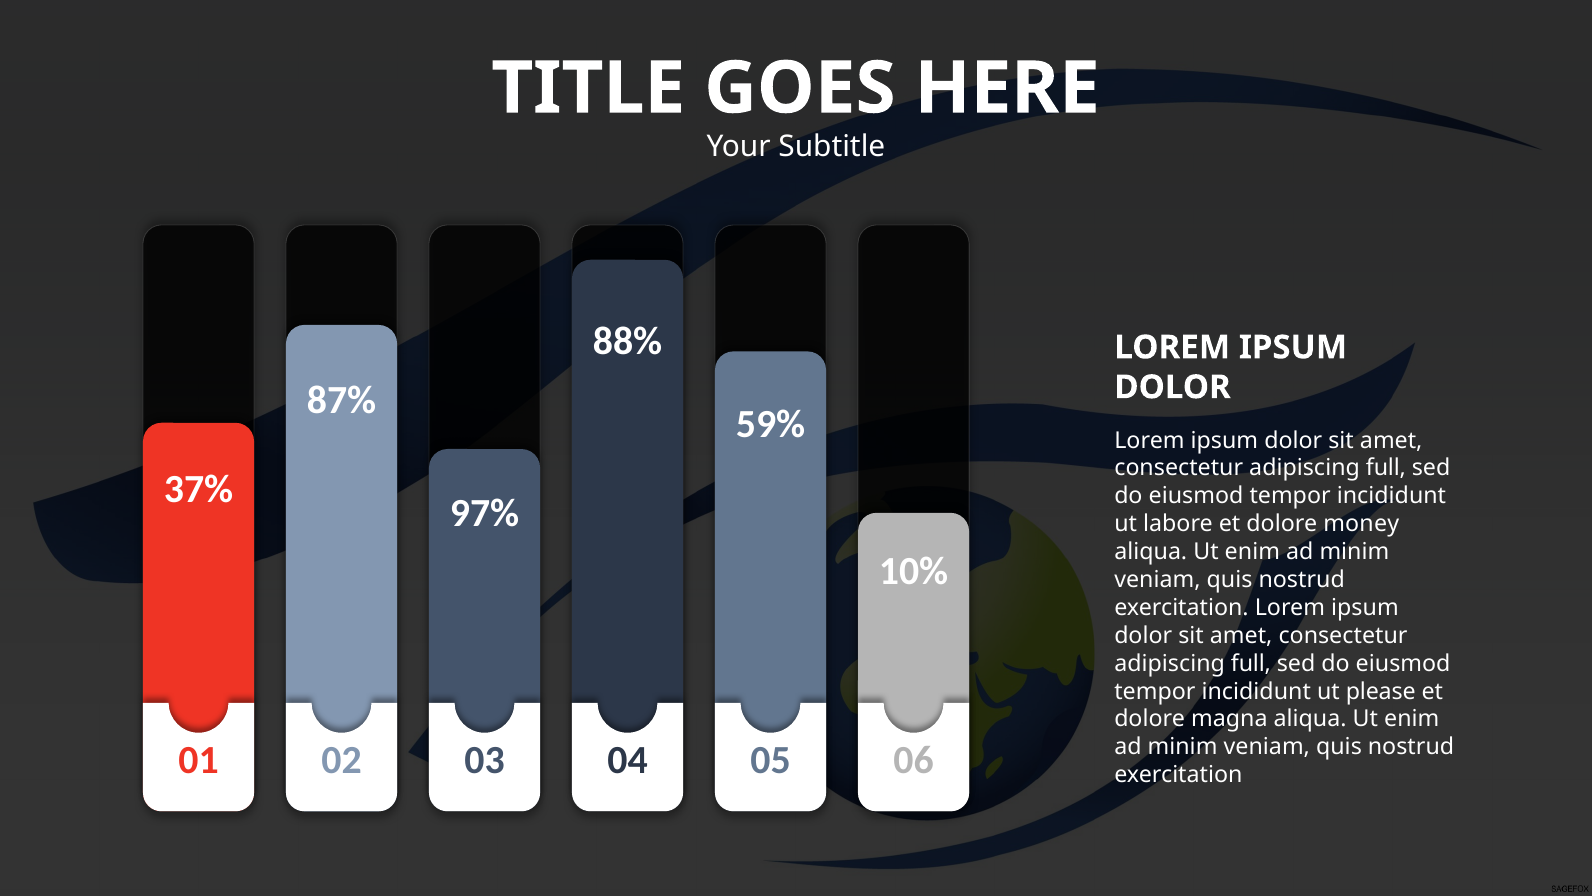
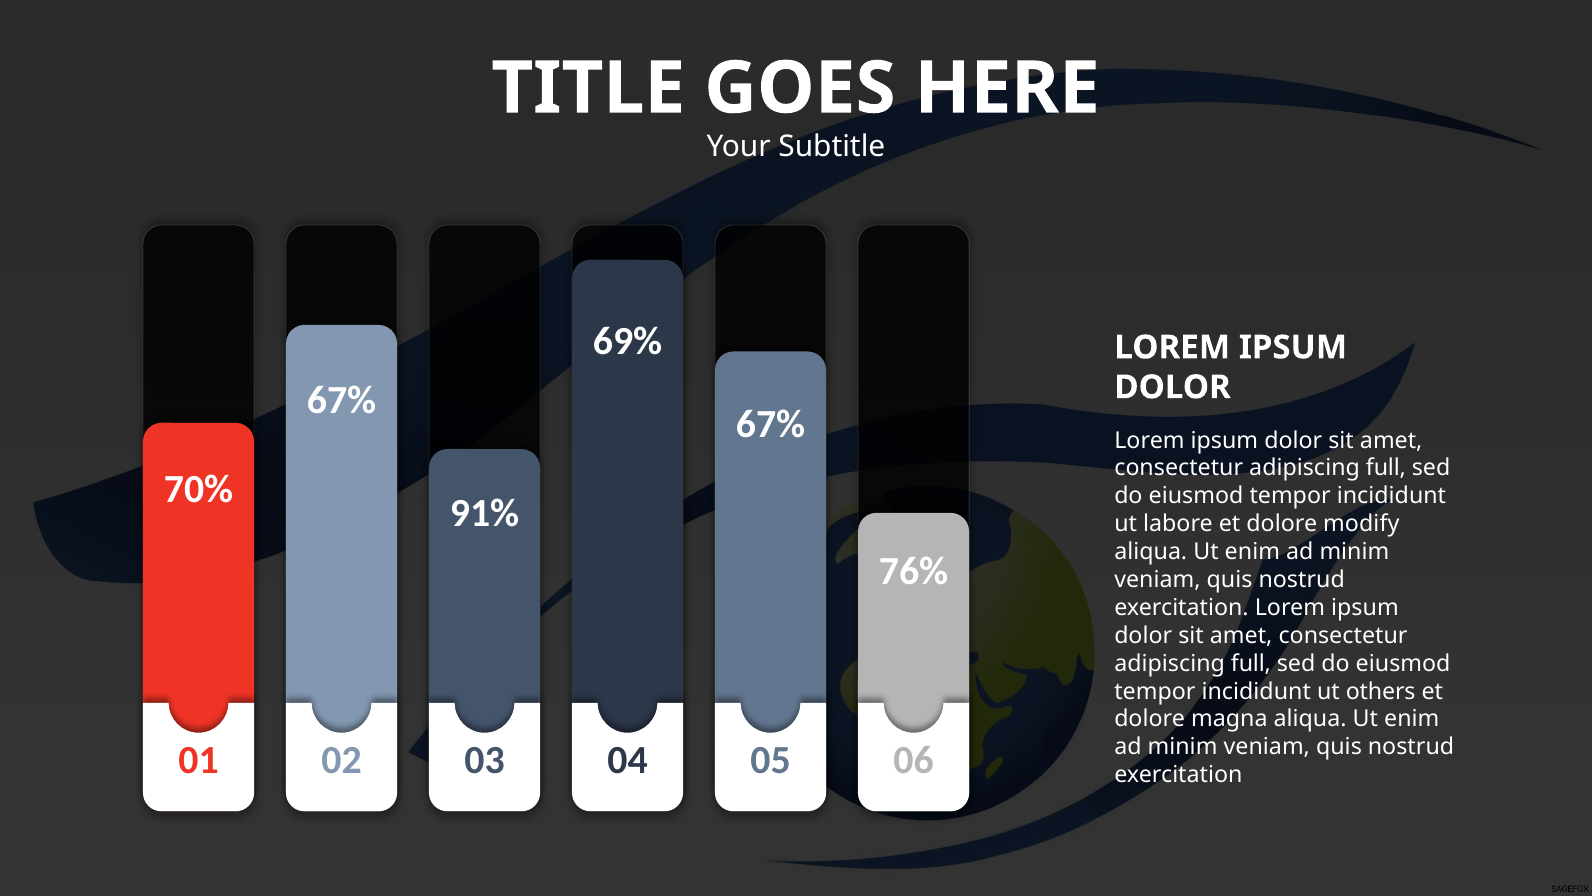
88%: 88% -> 69% (628, 341)
87%: 87% -> 67% (342, 400)
59%: 59% -> 67% (771, 424)
37%: 37% -> 70% (199, 489)
97%: 97% -> 91% (485, 513)
money: money -> modify (1361, 524)
10%: 10% -> 76% (914, 571)
please: please -> others (1381, 691)
